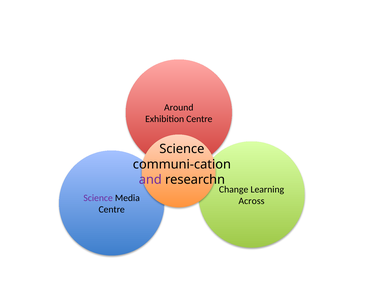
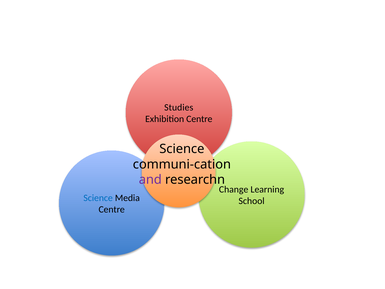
Around: Around -> Studies (179, 107)
Science colour: purple -> blue (98, 198)
Across: Across -> School (252, 201)
